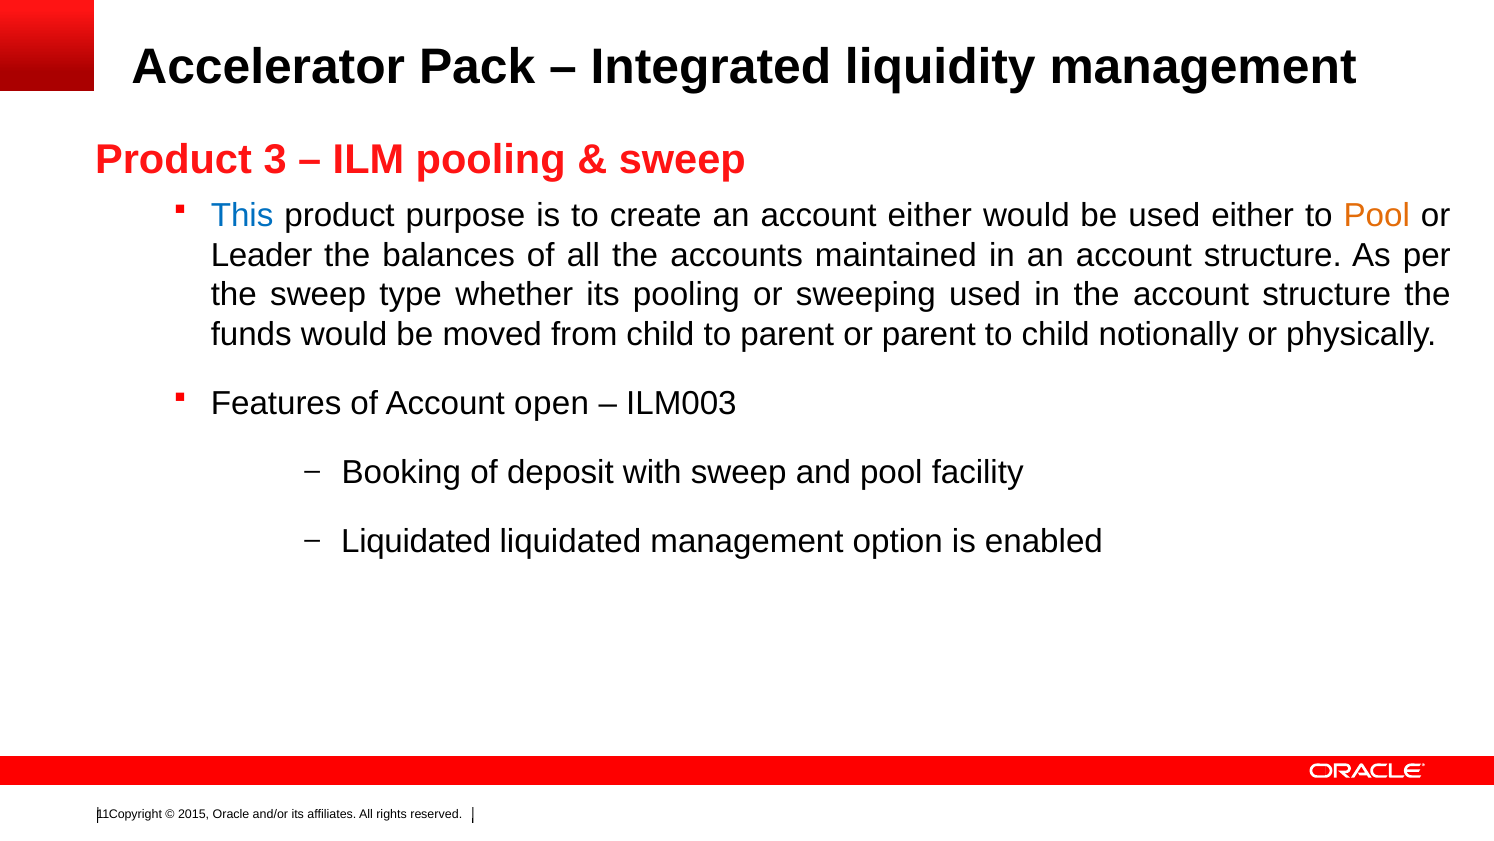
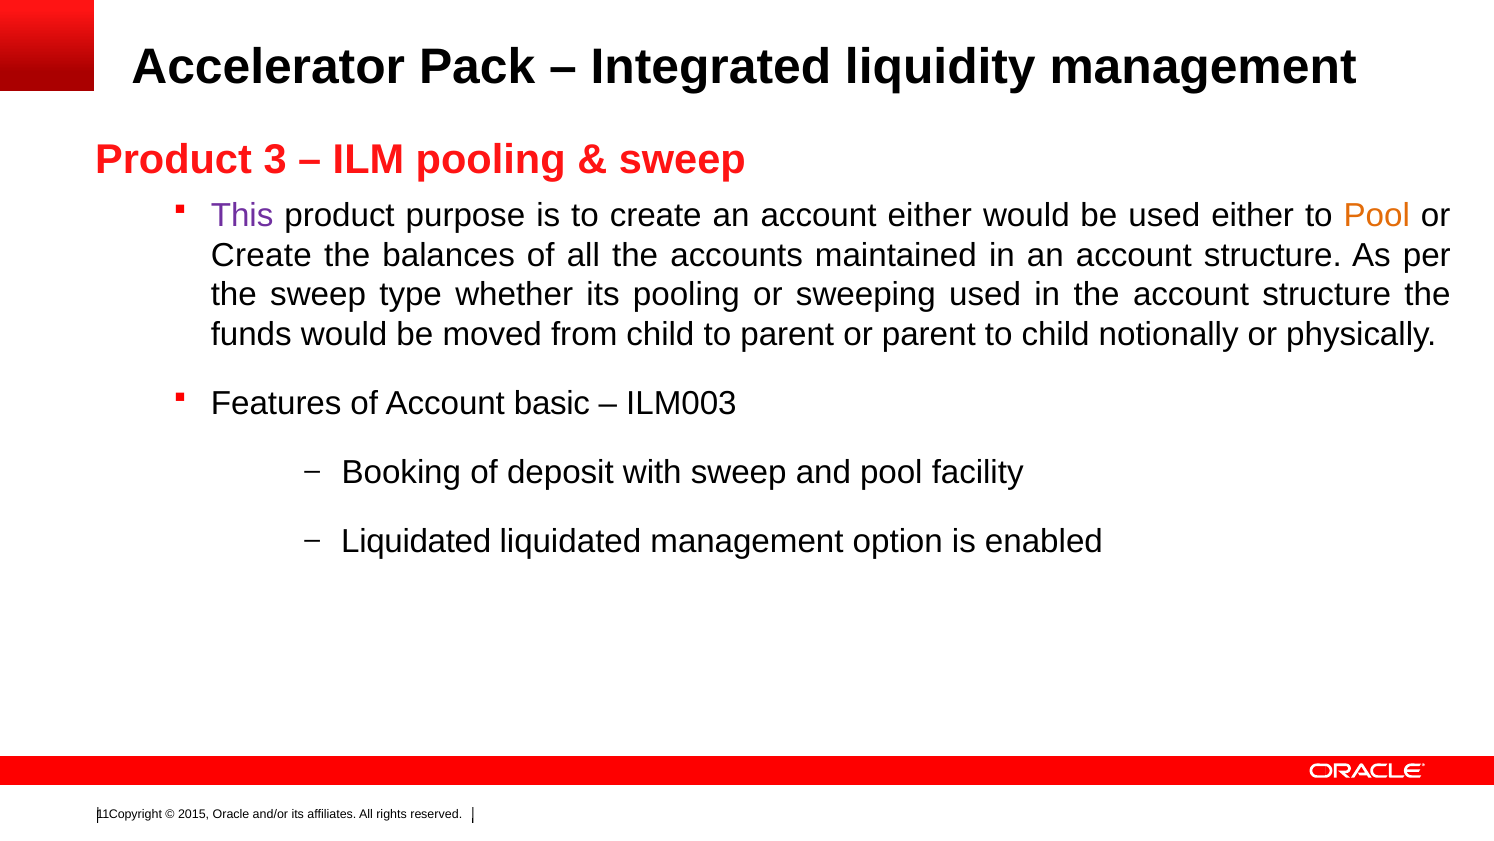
This colour: blue -> purple (242, 215)
Leader: Leader -> Create (261, 255)
open: open -> basic (552, 403)
